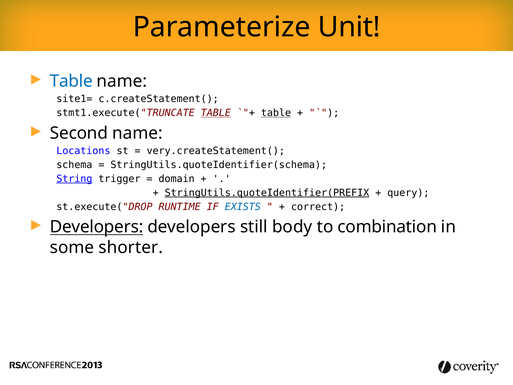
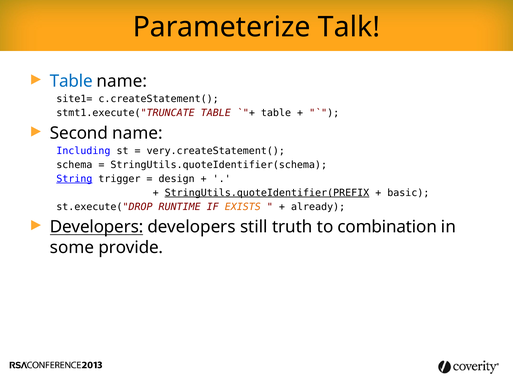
Unit: Unit -> Talk (349, 27)
TABLE underline: present -> none (216, 113)
table underline: present -> none (276, 113)
Locations: Locations -> Including (83, 151)
domain: domain -> design (177, 179)
query: query -> basic (408, 193)
EXISTS colour: blue -> orange (243, 207)
correct: correct -> already (318, 207)
body: body -> truth (292, 227)
shorter: shorter -> provide (131, 247)
